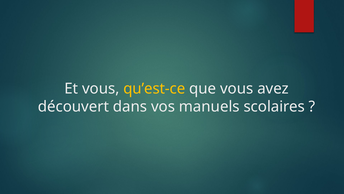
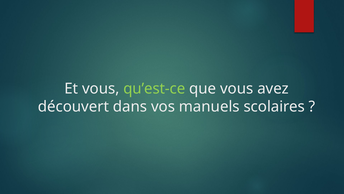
qu’est-ce colour: yellow -> light green (154, 88)
